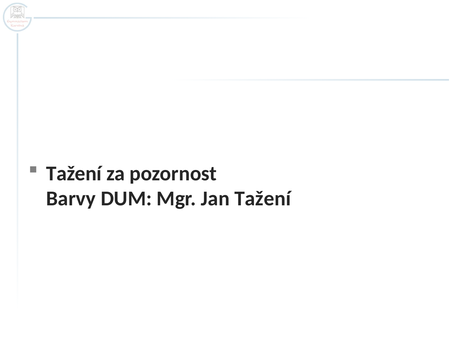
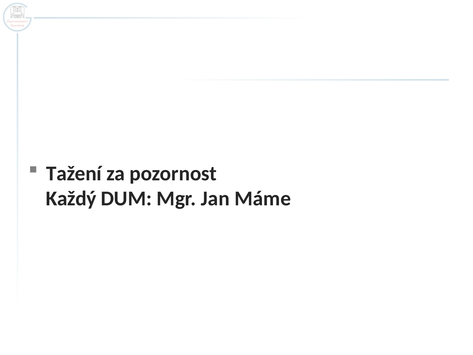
Barvy: Barvy -> Každý (71, 199)
Jan Tažení: Tažení -> Máme (263, 199)
